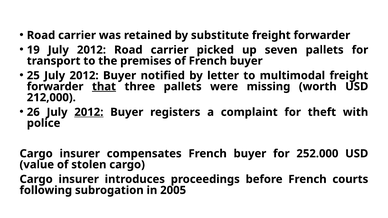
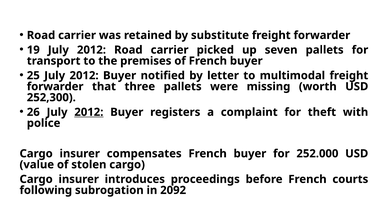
that underline: present -> none (104, 87)
212,000: 212,000 -> 252,300 (51, 98)
2005: 2005 -> 2092 (173, 190)
